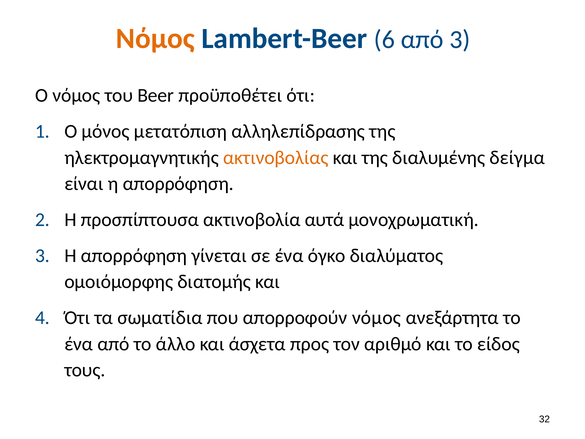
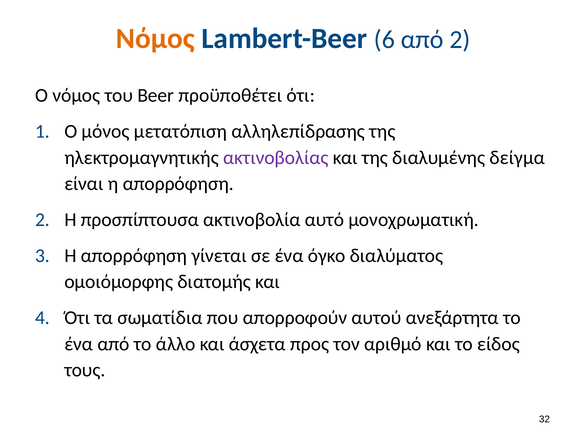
από 3: 3 -> 2 (460, 40)
ακτινοβολίας colour: orange -> purple (276, 157)
αυτά: αυτά -> αυτό (324, 220)
απορροφούν νόμος: νόμος -> αυτού (377, 318)
